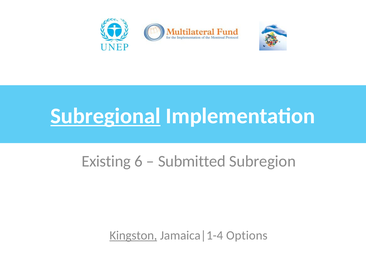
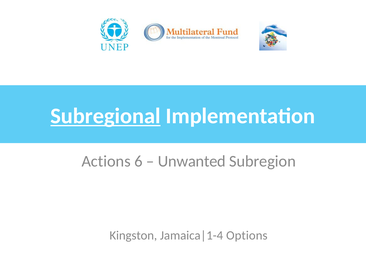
Existing: Existing -> Actions (106, 162)
Submitted: Submitted -> Unwanted (192, 162)
Kingston underline: present -> none (133, 236)
